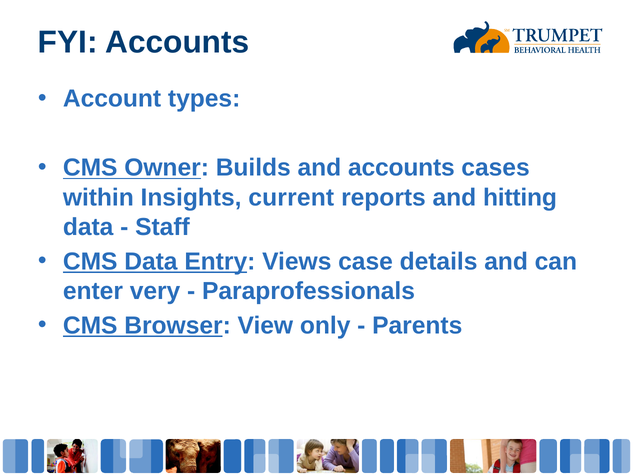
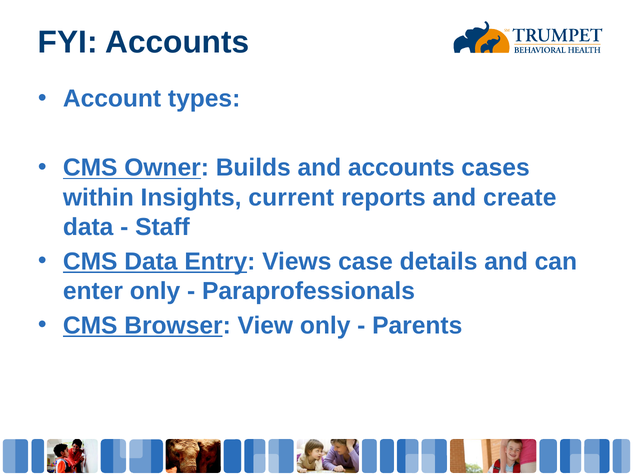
hitting: hitting -> create (520, 197)
enter very: very -> only (155, 291)
